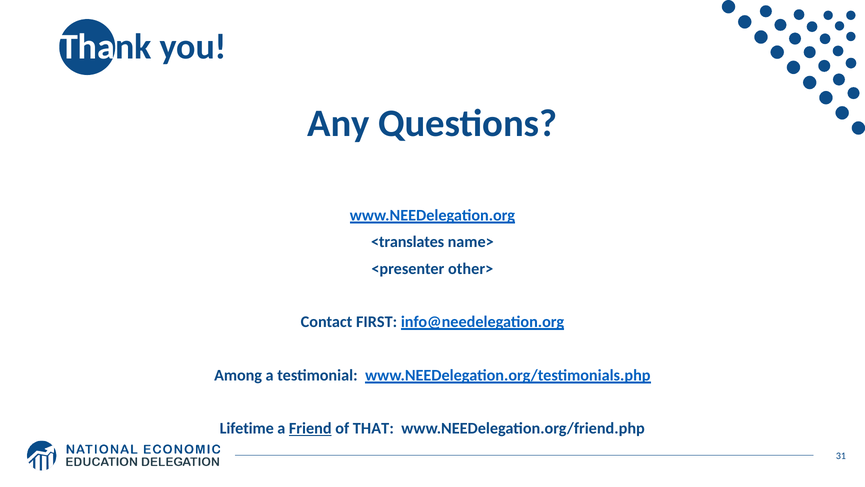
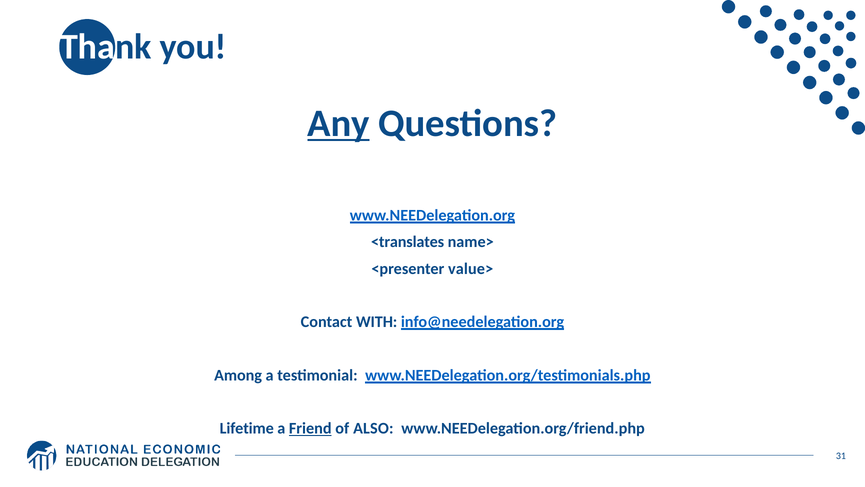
Any underline: none -> present (339, 123)
other>: other> -> value> (471, 268)
FIRST: FIRST -> WITH (377, 322)
THAT: THAT -> ALSO (373, 428)
